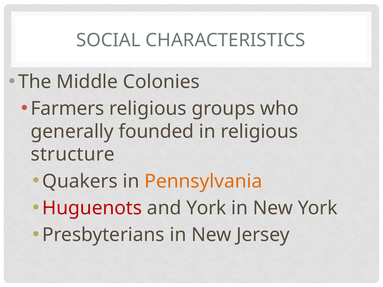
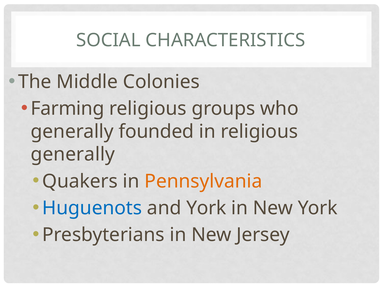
Farmers: Farmers -> Farming (67, 109)
structure: structure -> generally (73, 155)
Huguenots colour: red -> blue (92, 208)
